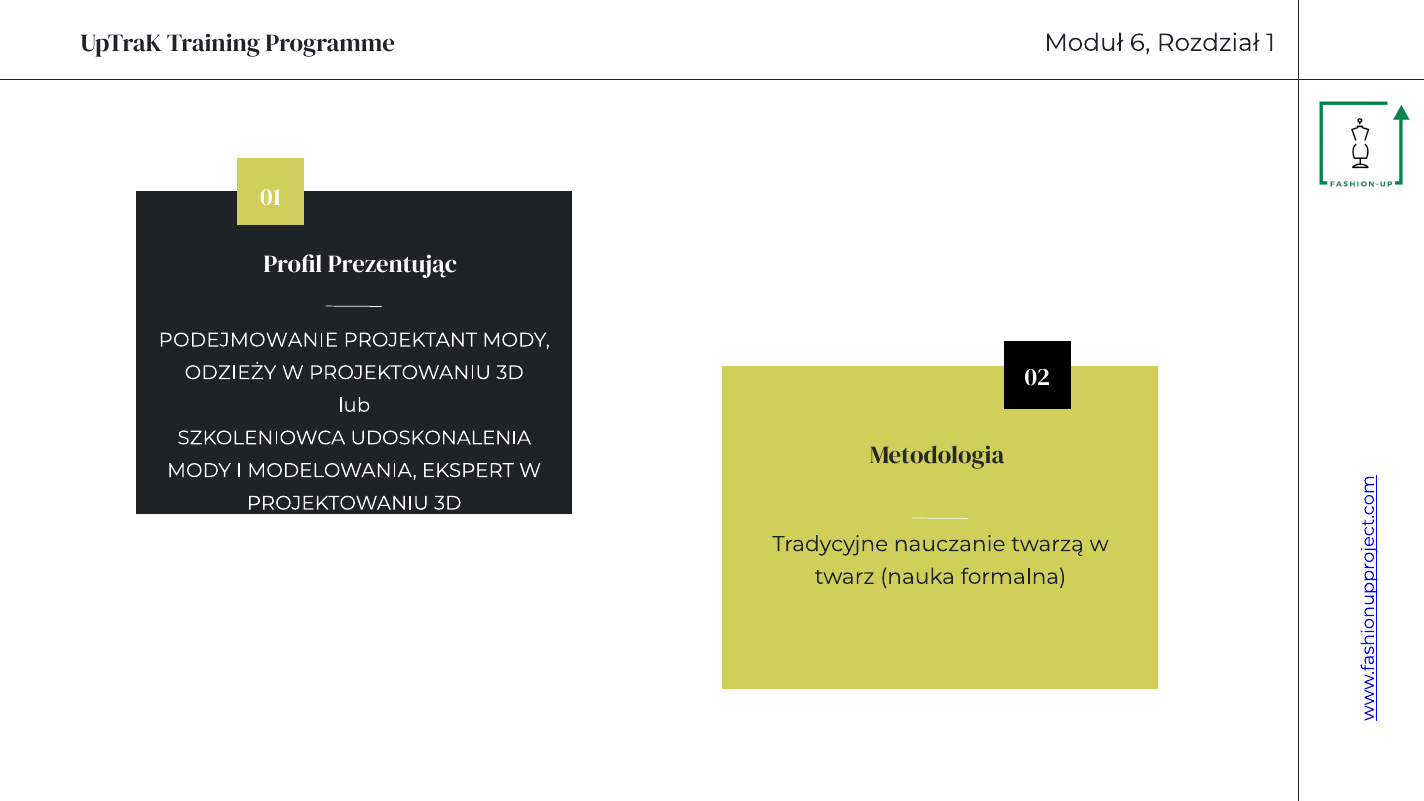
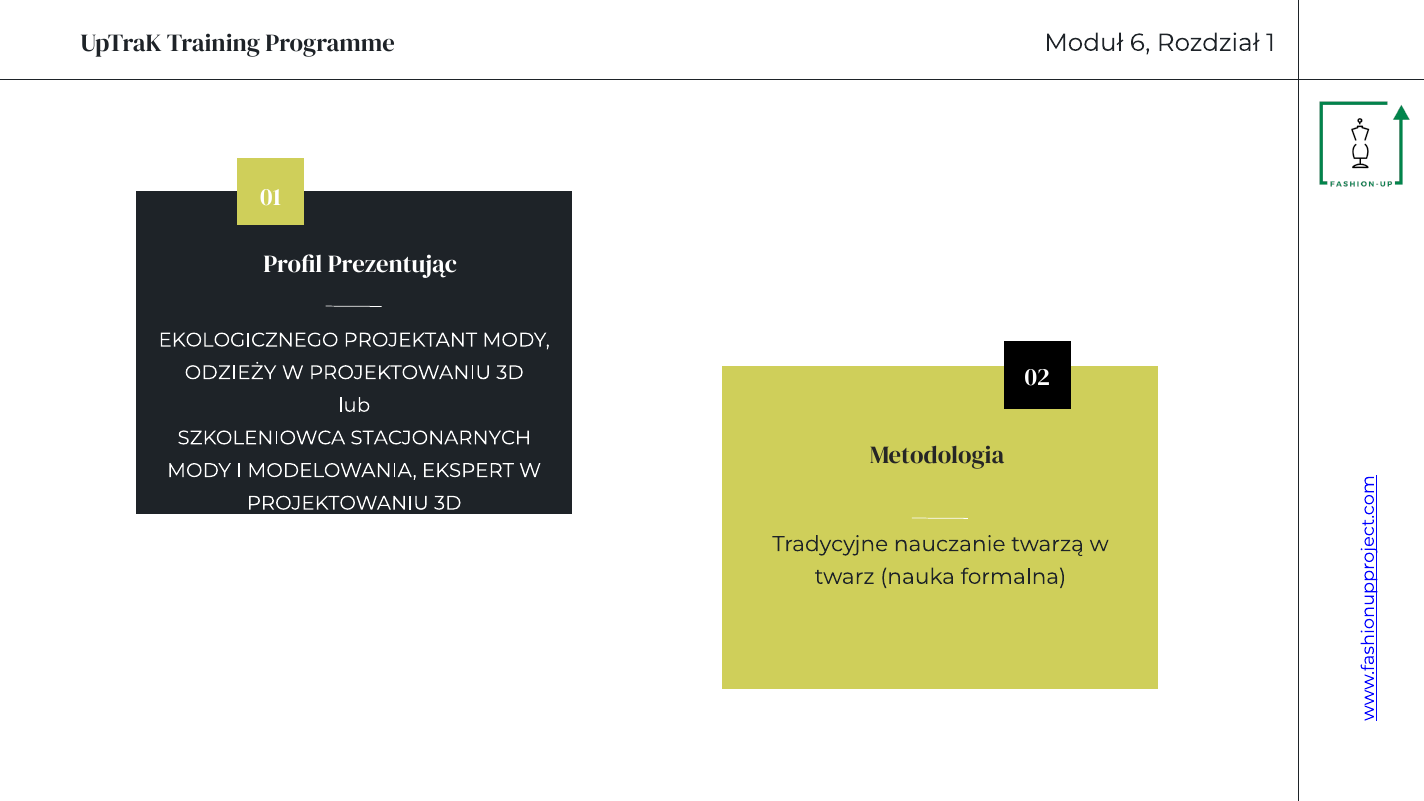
PODEJMOWANIE: PODEJMOWANIE -> EKOLOGICZNEGO (249, 340)
UDOSKONALENIA: UDOSKONALENIA -> STACJONARNYCH (441, 438)
